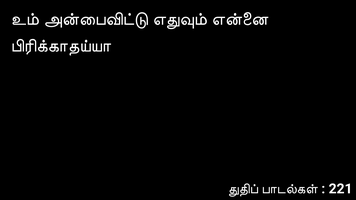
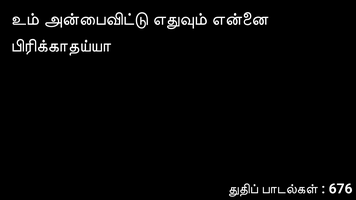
221: 221 -> 676 (341, 189)
